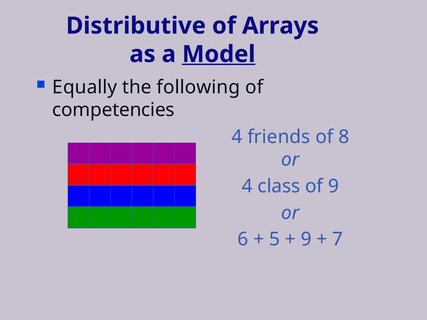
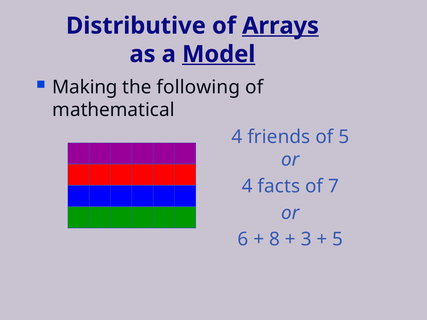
Arrays underline: none -> present (281, 26)
Equally: Equally -> Making (85, 87)
competencies: competencies -> mathematical (113, 110)
of 8: 8 -> 5 (344, 137)
class: class -> facts (279, 186)
of 9: 9 -> 7 (334, 186)
5: 5 -> 8 (275, 239)
9: 9 -> 3 (306, 239)
7: 7 -> 5 (338, 239)
